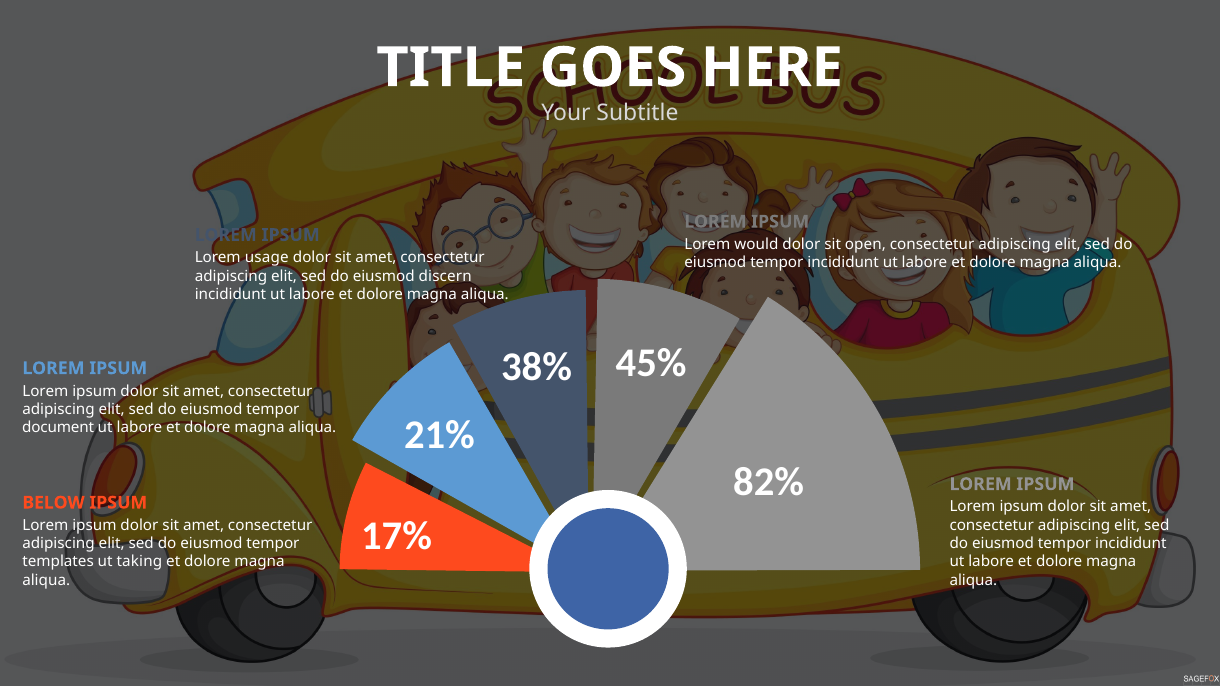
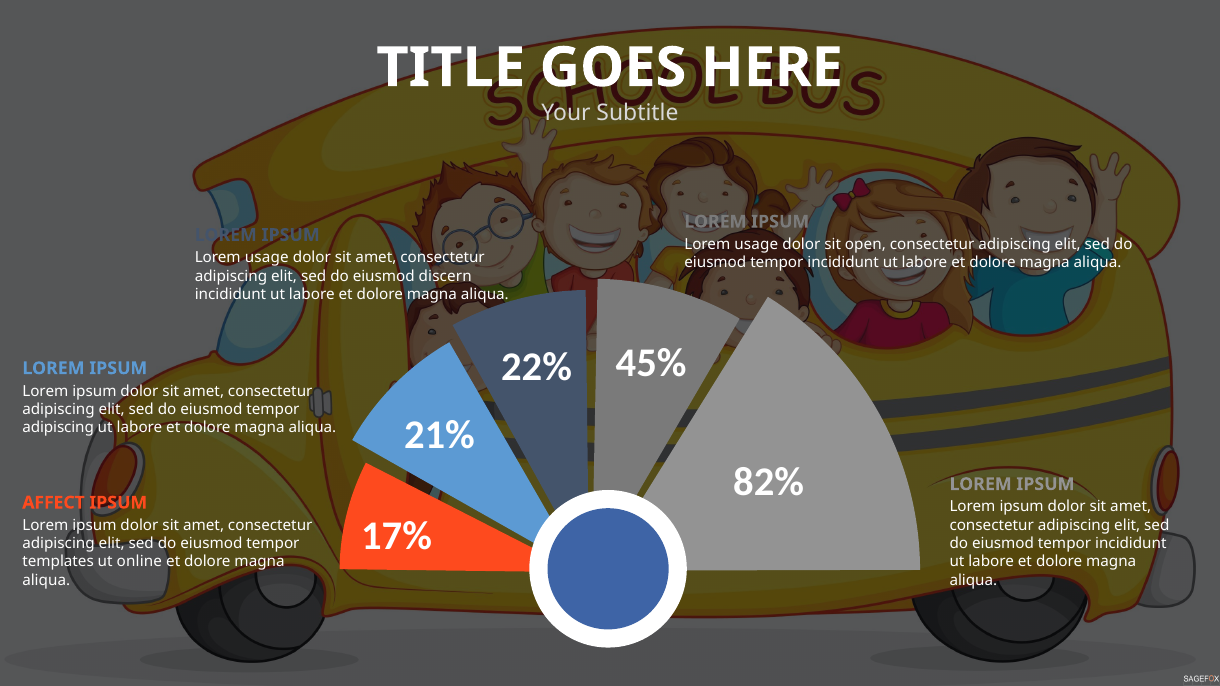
would: would -> usage (756, 244)
38%: 38% -> 22% (537, 367)
document: document -> adipiscing (58, 428)
BELOW: BELOW -> AFFECT (54, 503)
taking: taking -> online (139, 562)
